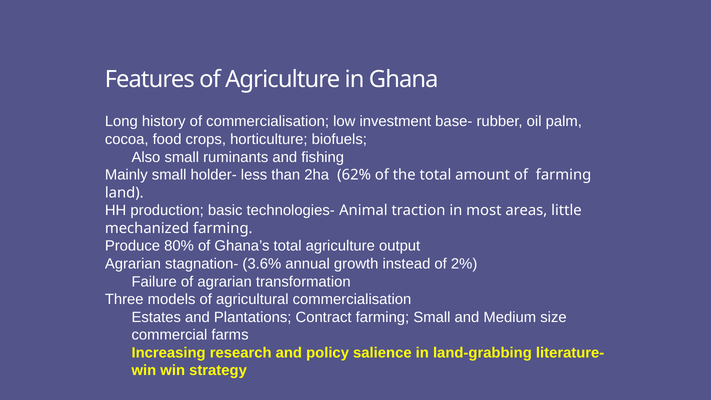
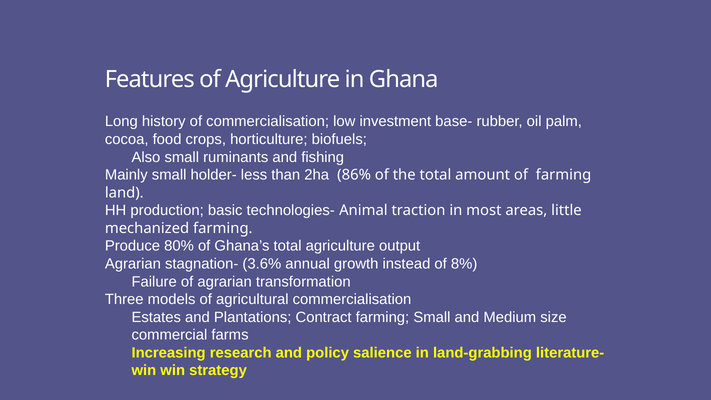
62%: 62% -> 86% (354, 175)
2%: 2% -> 8% (464, 264)
